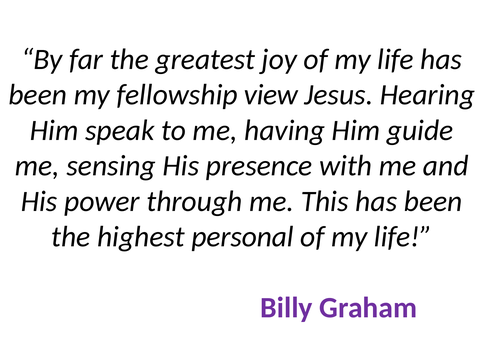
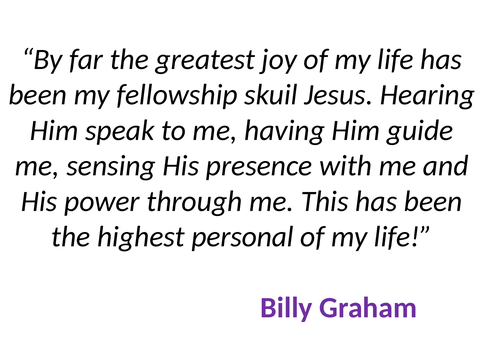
view: view -> skuil (271, 95)
